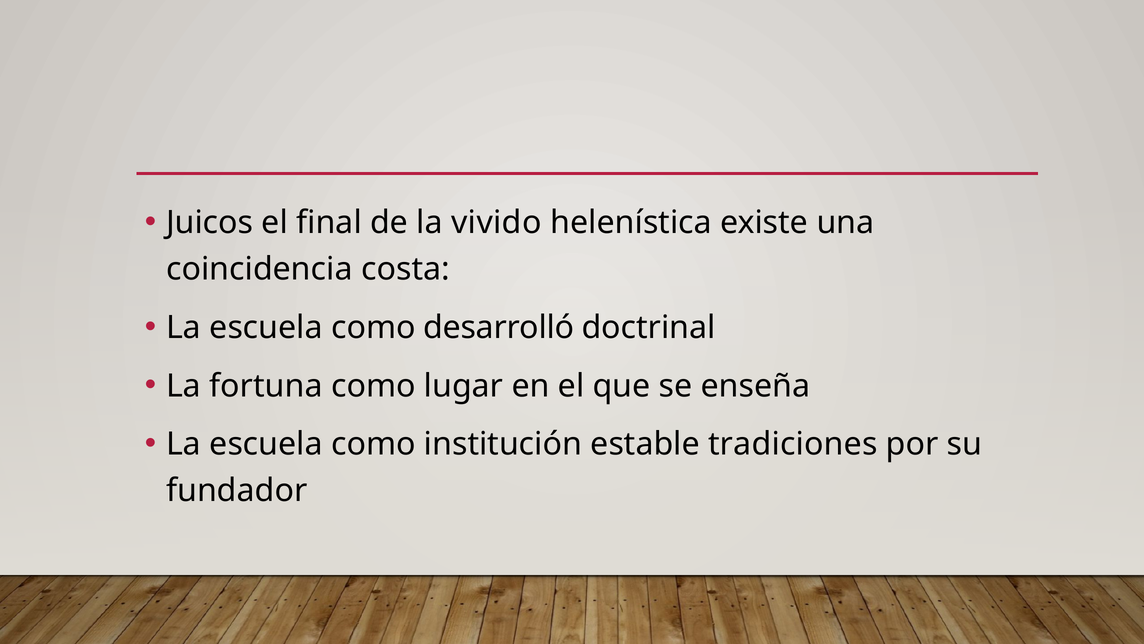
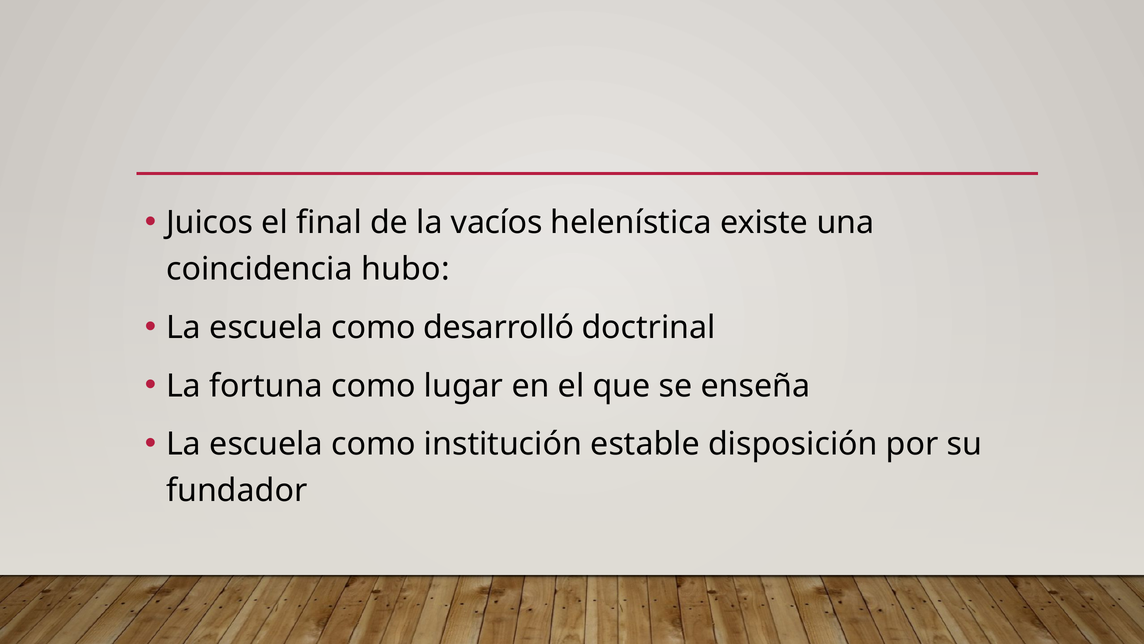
vivido: vivido -> vacíos (497, 223)
costa: costa -> hubo (405, 269)
tradiciones: tradiciones -> disposición (793, 444)
